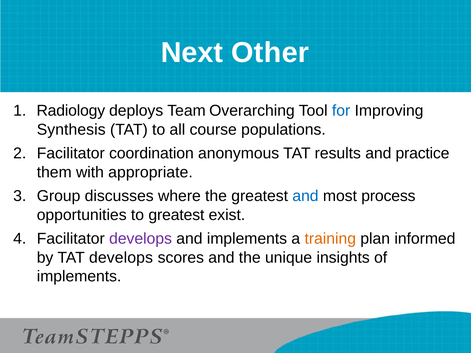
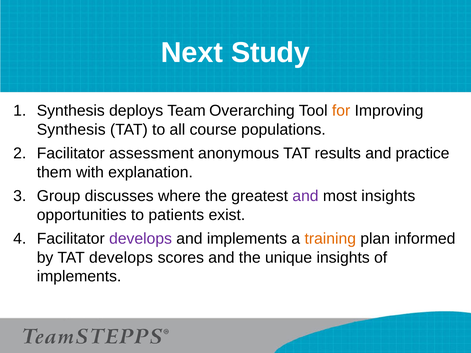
Other: Other -> Study (271, 53)
Radiology: Radiology -> Synthesis (71, 111)
for colour: blue -> orange (341, 111)
coordination: coordination -> assessment (151, 154)
appropriate: appropriate -> explanation (151, 172)
and colour: blue -> purple (305, 196)
most process: process -> insights (388, 196)
to greatest: greatest -> patients (176, 215)
